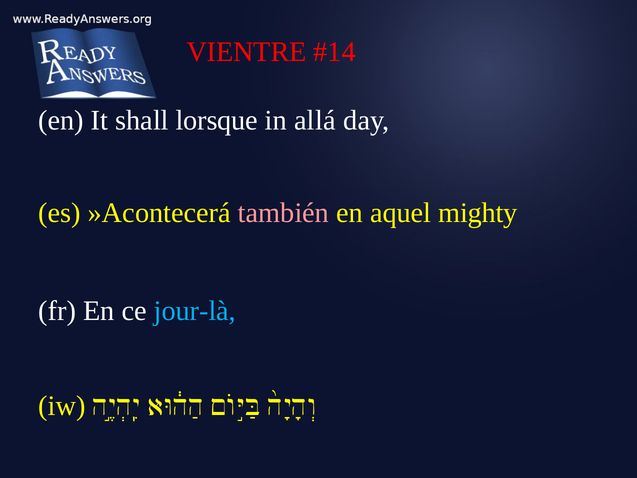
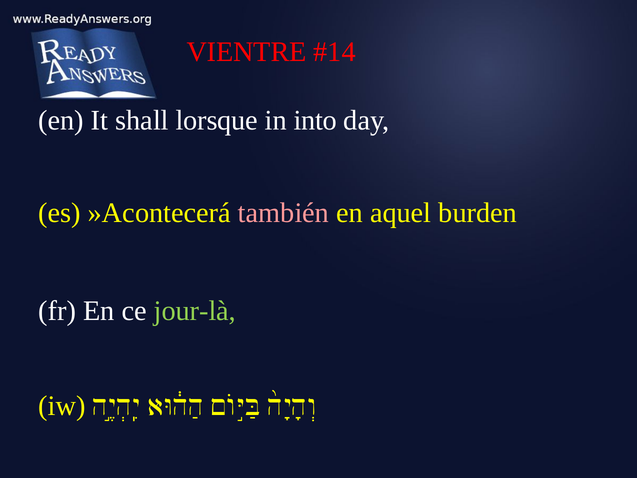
allá: allá -> into (315, 120)
mighty: mighty -> burden (478, 213)
jour-là colour: light blue -> light green (195, 311)
